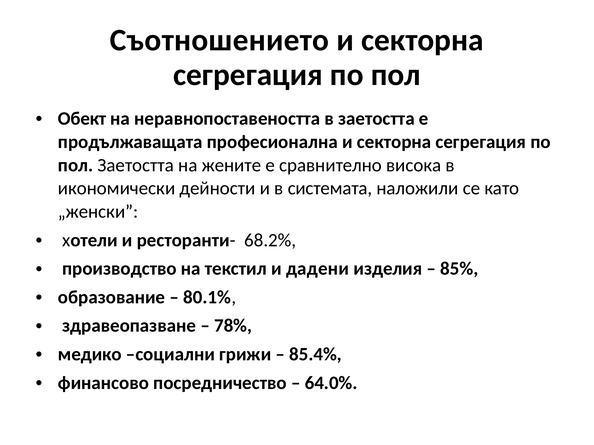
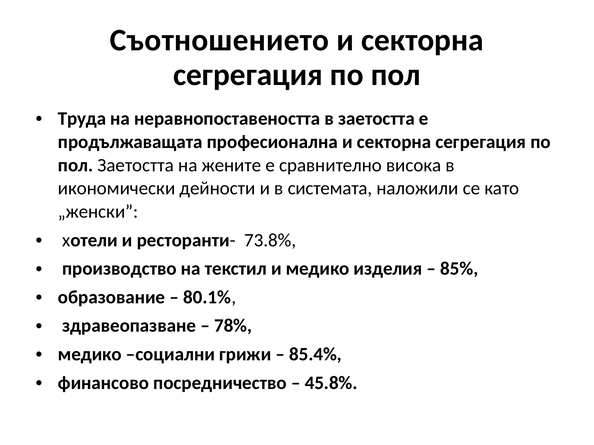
Обект: Обект -> Труда (82, 119)
68.2%: 68.2% -> 73.8% (270, 240)
и дадени: дадени -> медико (318, 269)
64.0%: 64.0% -> 45.8% (331, 383)
